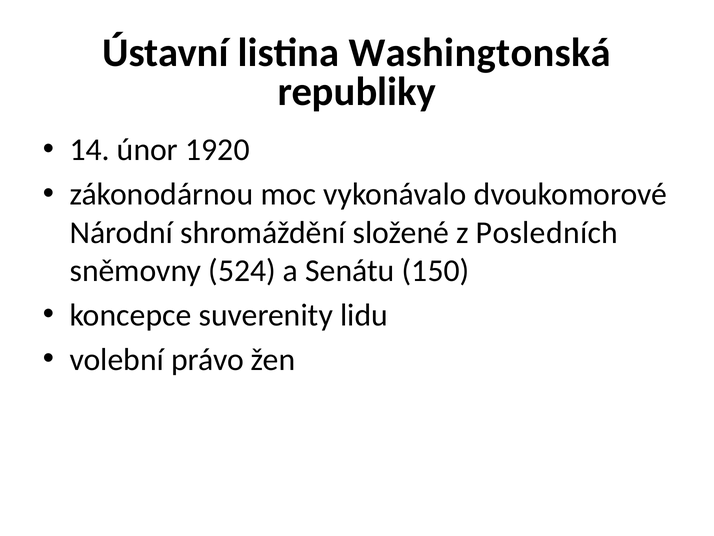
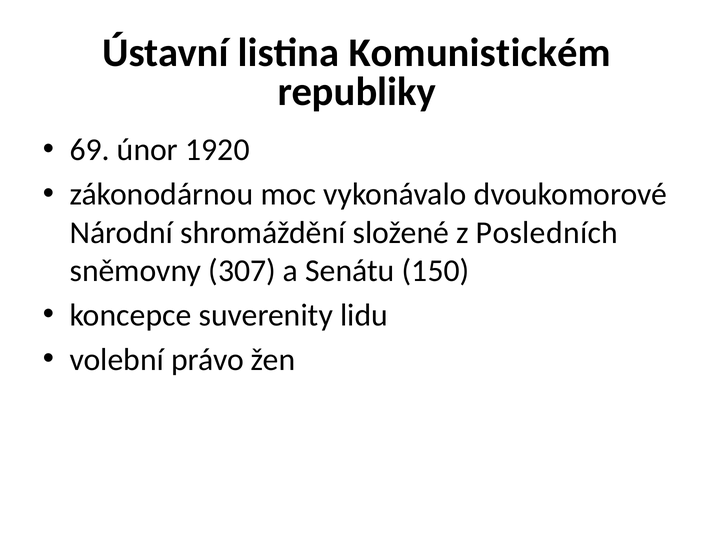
Washingtonská: Washingtonská -> Komunistickém (480, 53)
14: 14 -> 69 (90, 150)
524: 524 -> 307 (242, 270)
